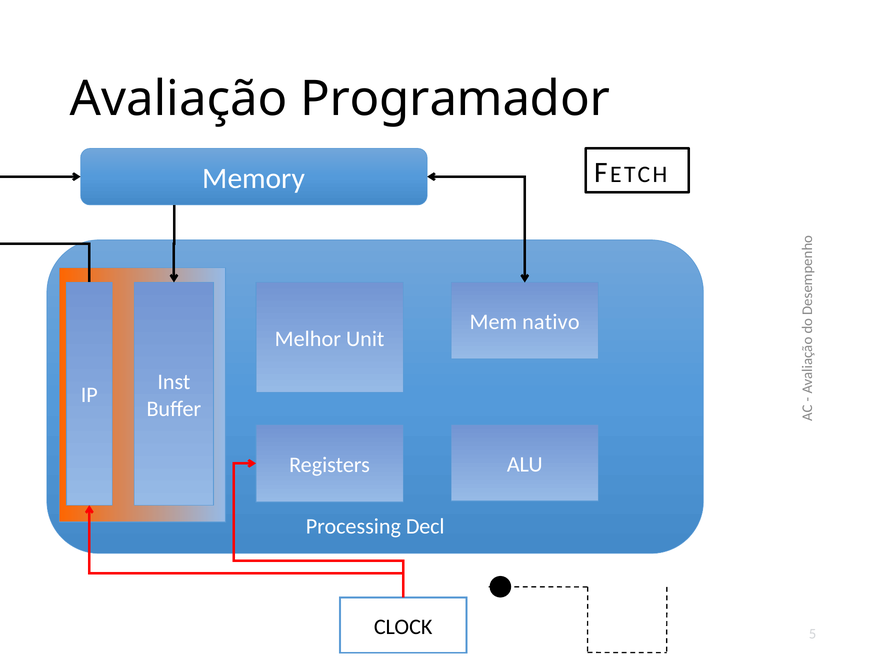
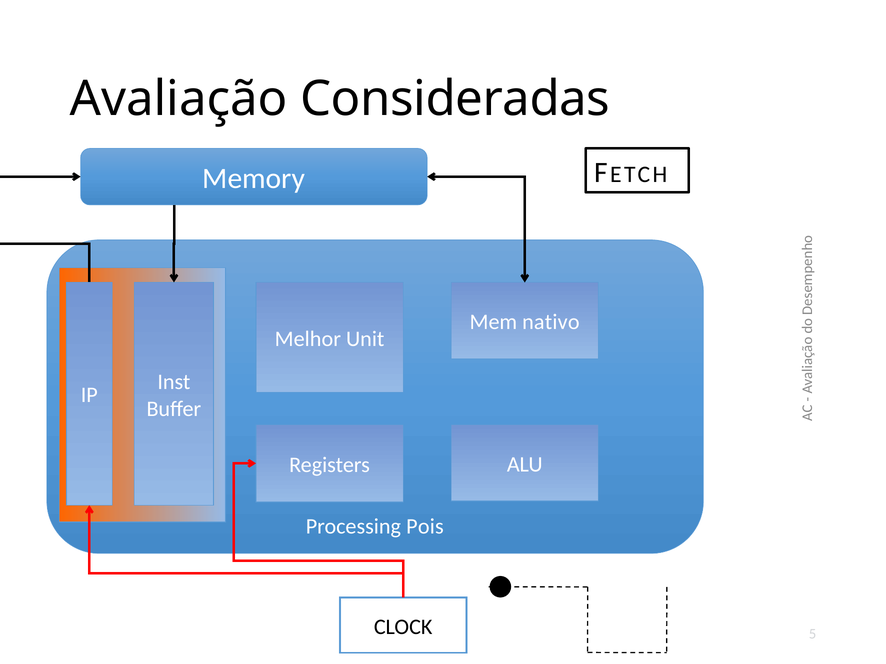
Programador: Programador -> Consideradas (455, 99)
Decl: Decl -> Pois (425, 527)
